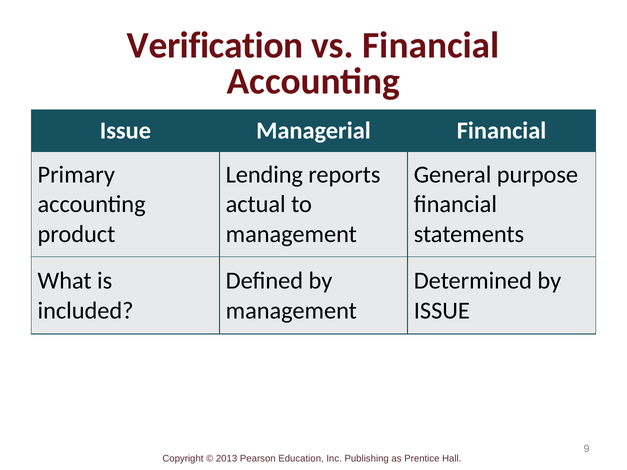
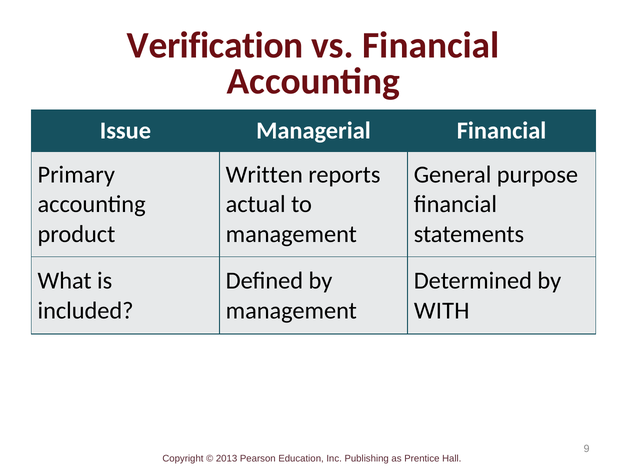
Lending: Lending -> Written (264, 175)
ISSUE: ISSUE -> WITH (442, 311)
